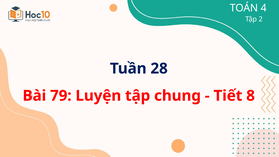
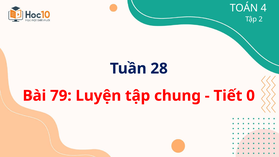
8: 8 -> 0 (251, 96)
